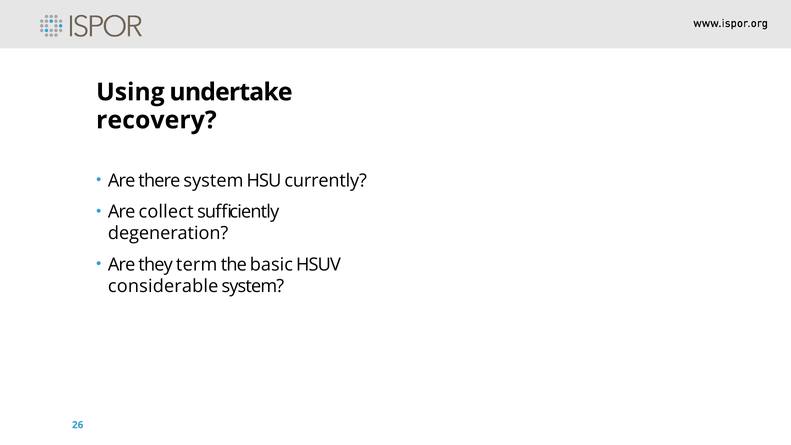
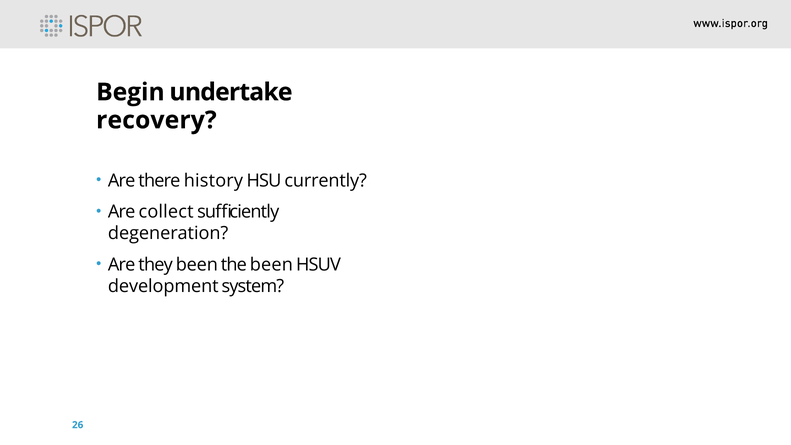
Using: Using -> Begin (130, 92)
there system: system -> history (213, 181)
they term: term -> been (197, 265)
the basic: basic -> been (271, 265)
considerable: considerable -> development (163, 286)
